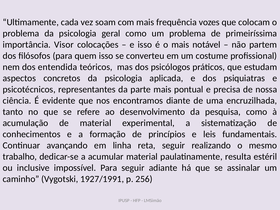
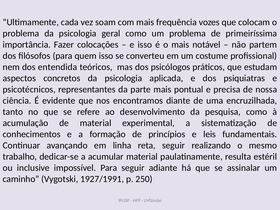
Visor: Visor -> Fazer (64, 45)
256: 256 -> 250 (144, 179)
